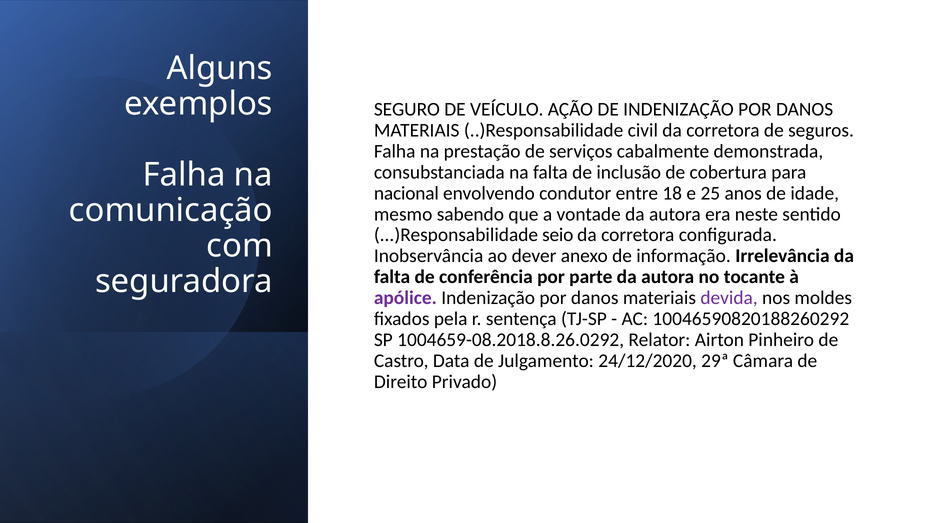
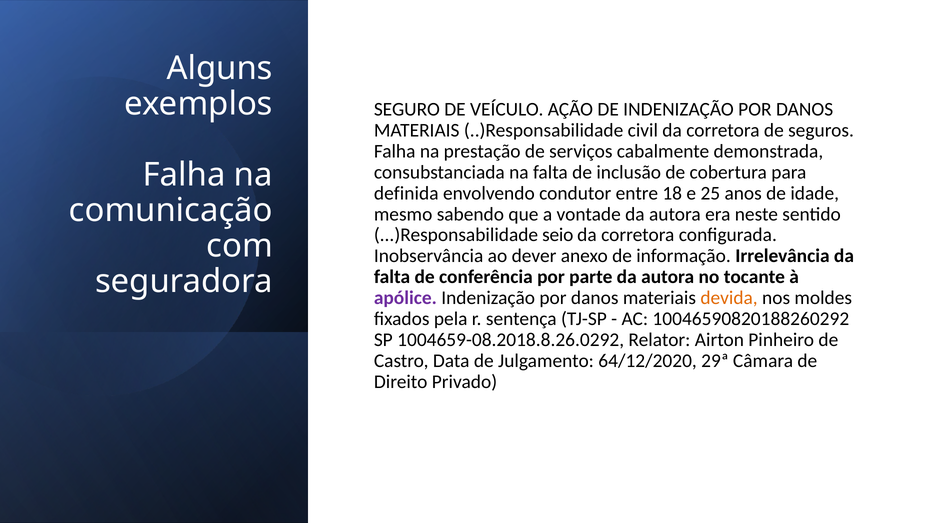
nacional: nacional -> definida (406, 193)
devida colour: purple -> orange (729, 298)
24/12/2020: 24/12/2020 -> 64/12/2020 (648, 361)
